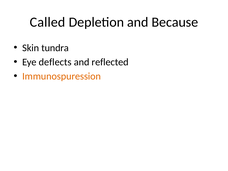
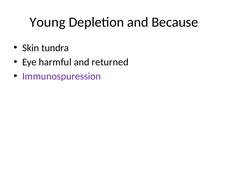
Called: Called -> Young (48, 22)
deflects: deflects -> harmful (55, 62)
reflected: reflected -> returned (110, 62)
Immunospuression colour: orange -> purple (62, 76)
